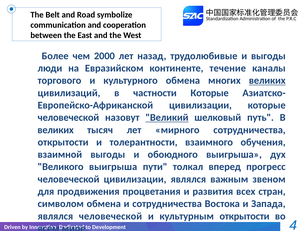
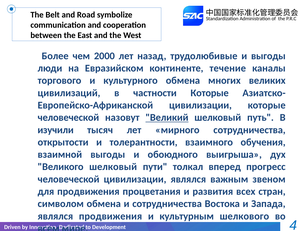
великих underline: present -> none (267, 81)
великих: великих -> изучили (56, 130)
Великого выигрыша: выигрыша -> шелковый (113, 167)
являлся человеческой: человеческой -> продвижения (111, 216)
культурным открытости: открытости -> шелкового (244, 216)
